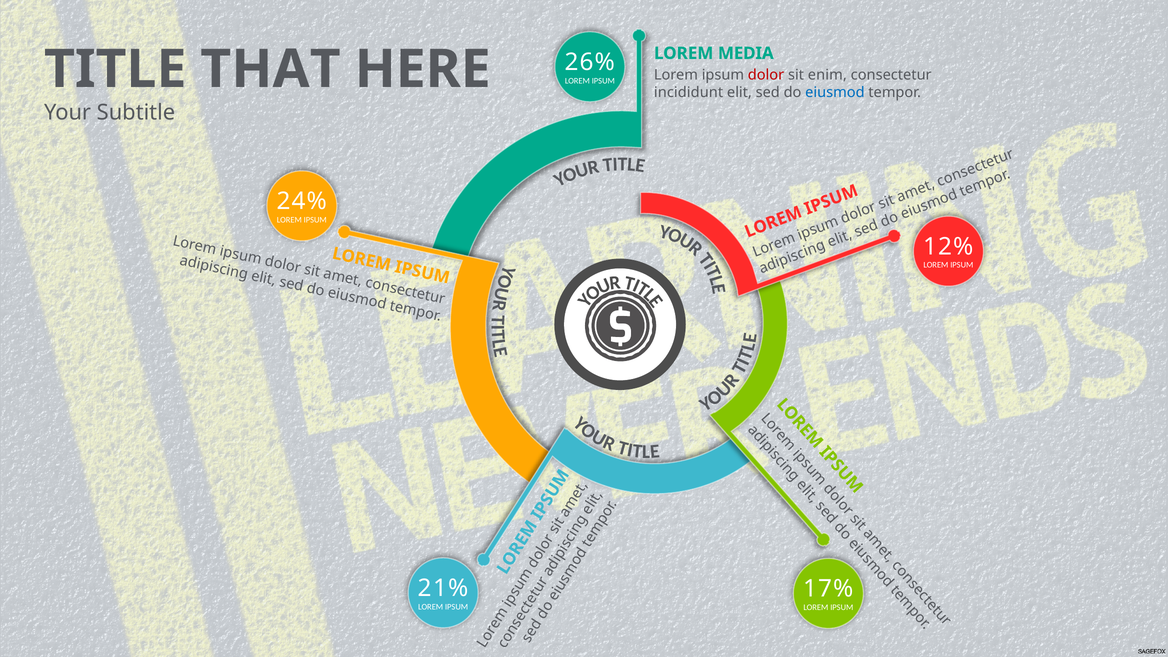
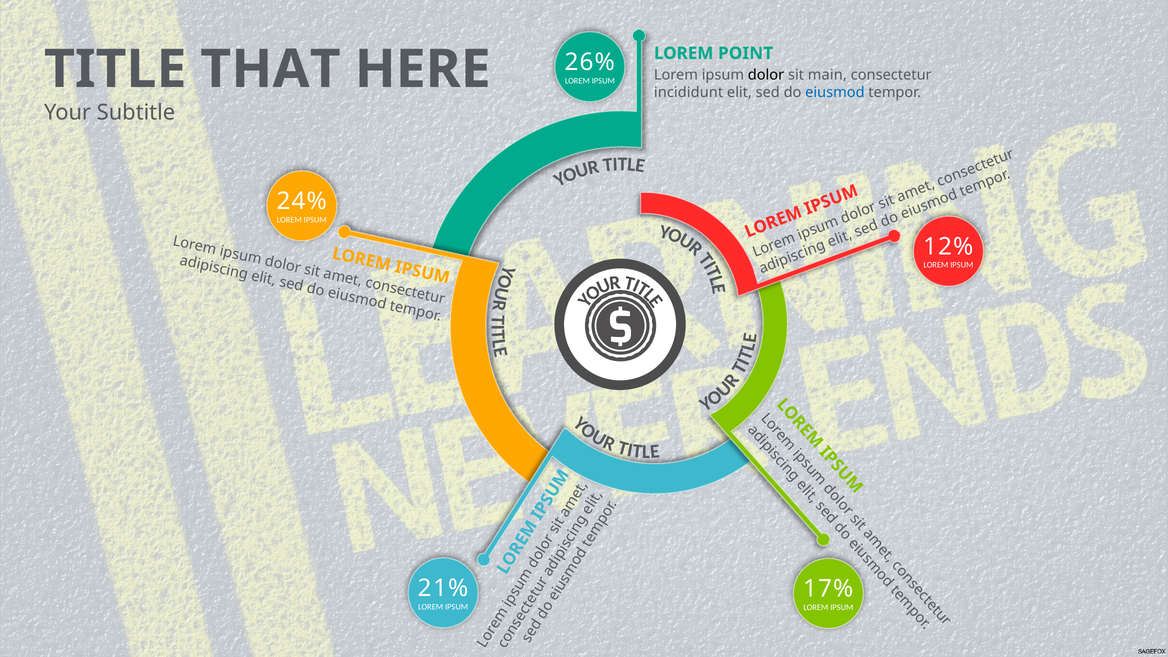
MEDIA: MEDIA -> POINT (746, 53)
dolor colour: red -> black (766, 75)
enim: enim -> main (827, 75)
